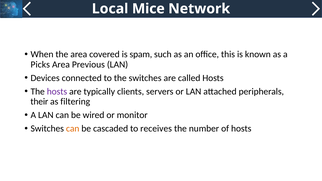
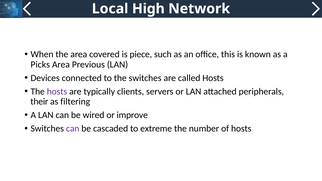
Mice: Mice -> High (148, 9)
spam: spam -> piece (141, 54)
monitor: monitor -> improve (132, 115)
can colour: orange -> purple (73, 129)
receives: receives -> extreme (156, 129)
